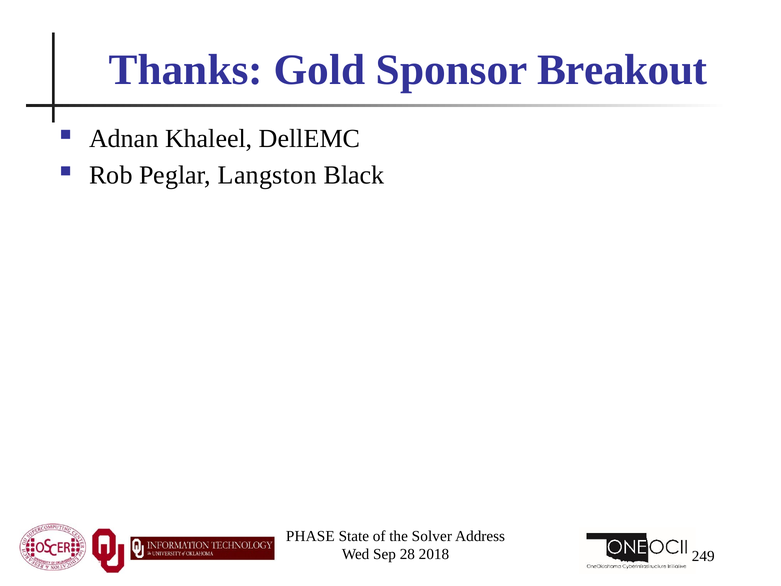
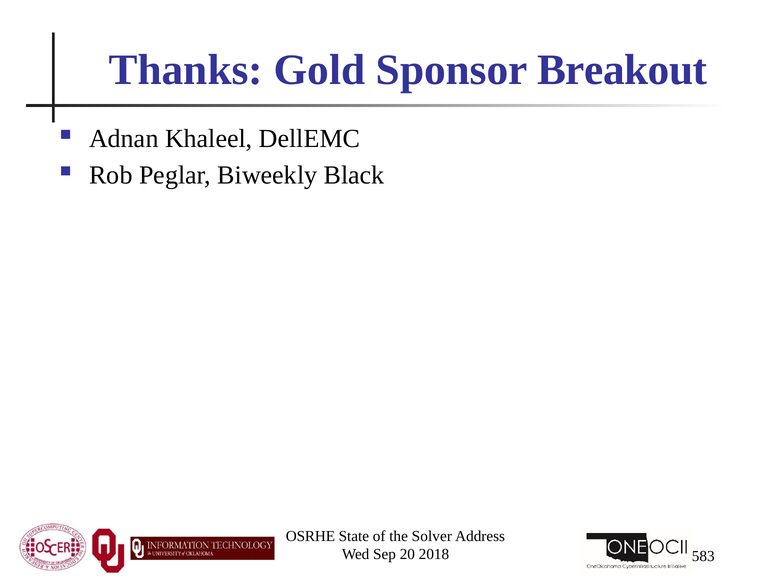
Langston: Langston -> Biweekly (267, 175)
PHASE: PHASE -> OSRHE (310, 536)
28: 28 -> 20 (407, 554)
249: 249 -> 583 (703, 556)
